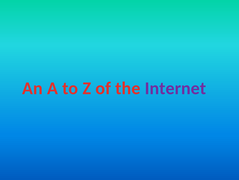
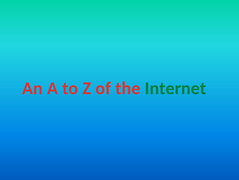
Internet colour: purple -> green (175, 88)
